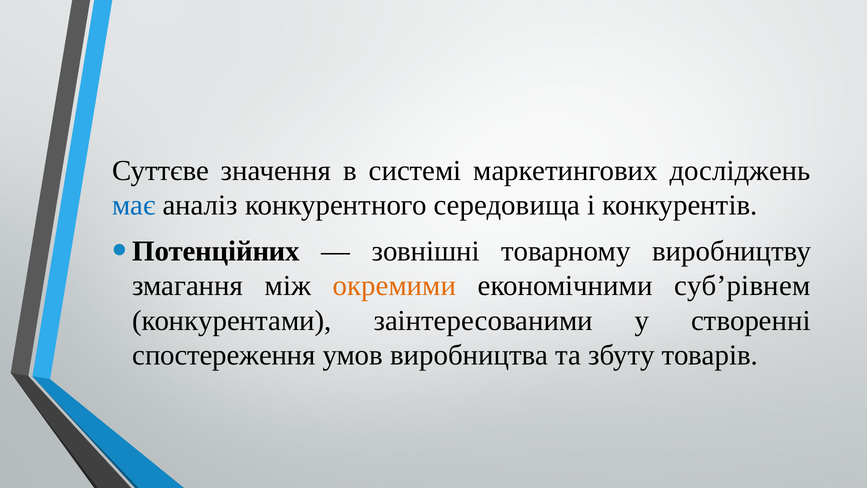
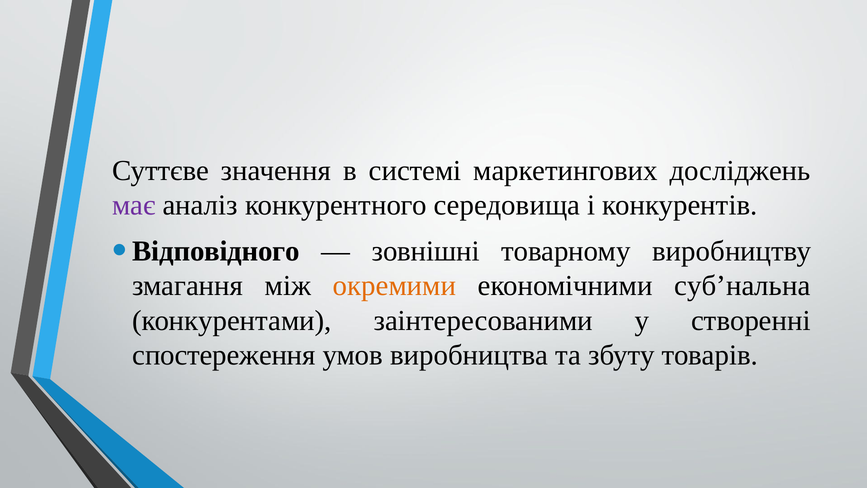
має colour: blue -> purple (134, 205)
Потенційних: Потенційних -> Відповідного (216, 251)
суб’рівнем: суб’рівнем -> суб’нальна (742, 286)
